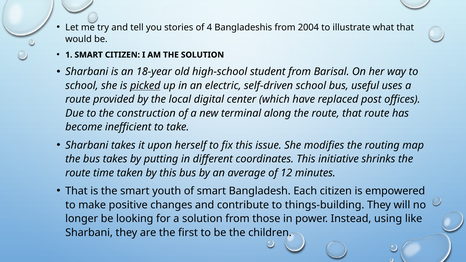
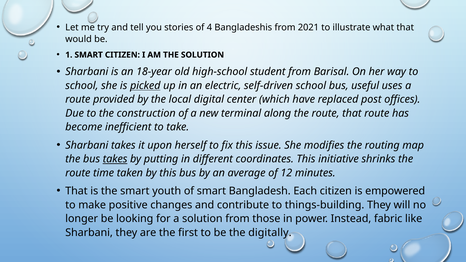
2004: 2004 -> 2021 (308, 27)
takes underline: none -> present (115, 159)
using: using -> fabric (388, 219)
children: children -> digitally (270, 233)
